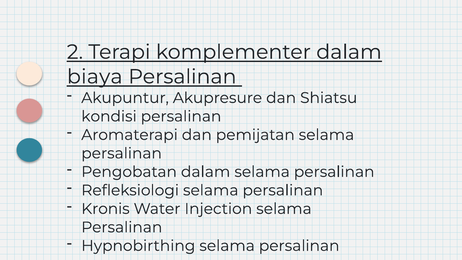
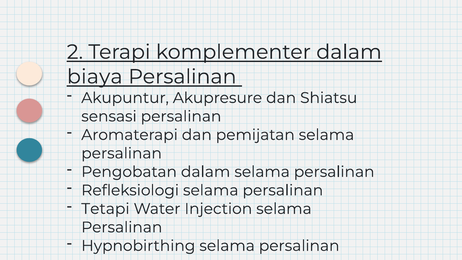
kondisi: kondisi -> sensasi (109, 116)
Kronis: Kronis -> Tetapi (105, 209)
